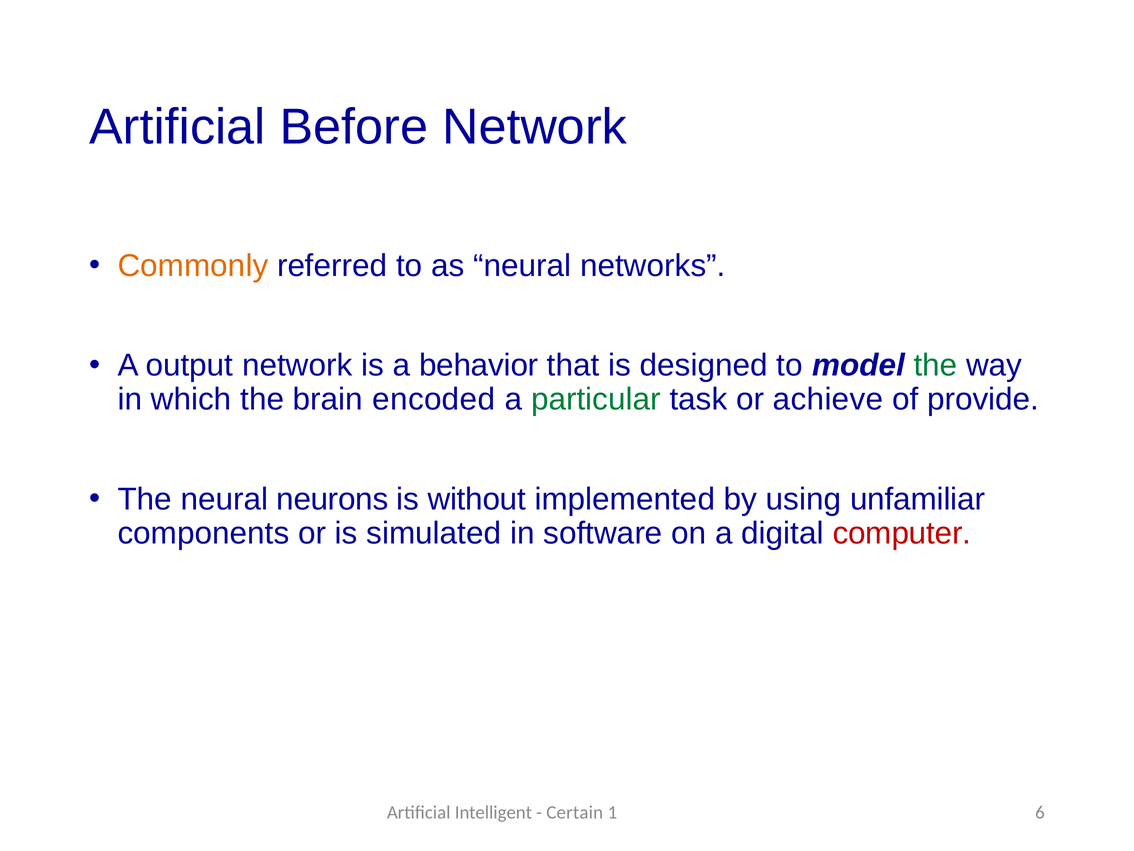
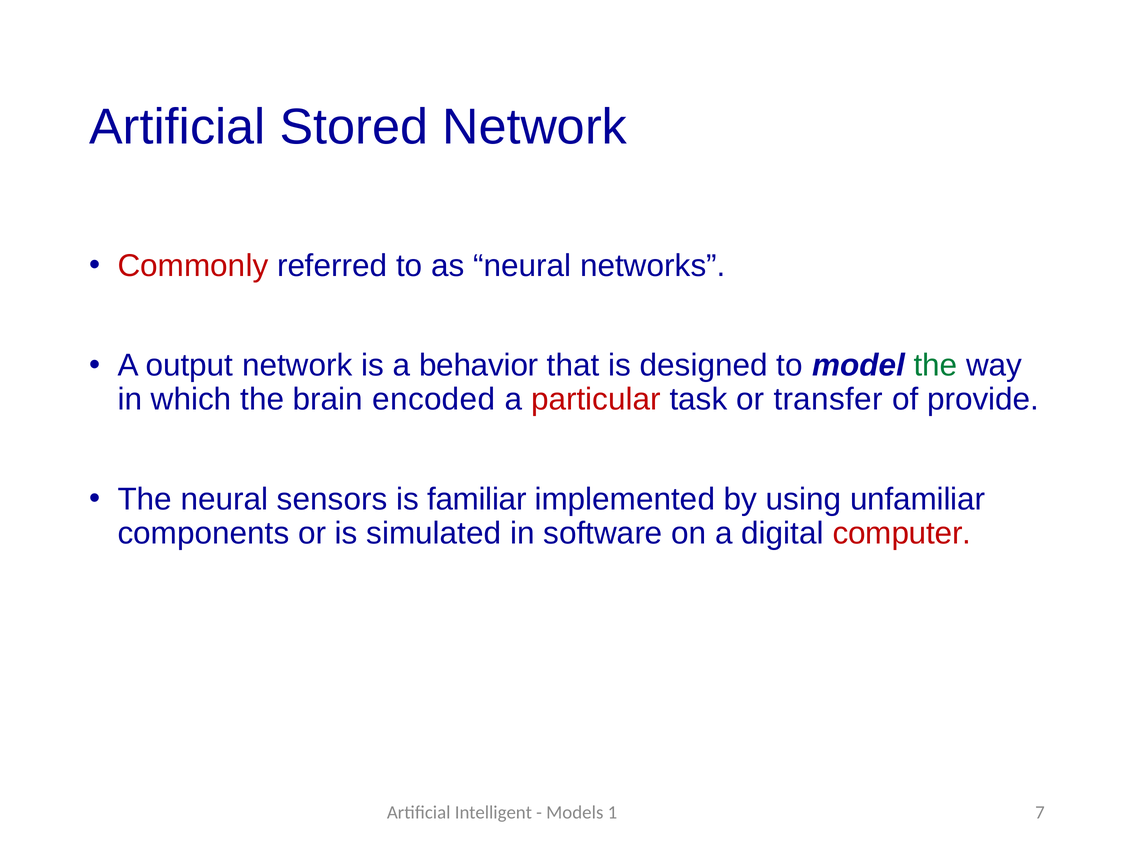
Before: Before -> Stored (354, 127)
Commonly colour: orange -> red (193, 266)
particular colour: green -> red (596, 399)
achieve: achieve -> transfer (828, 399)
neurons: neurons -> sensors (332, 499)
without: without -> familiar (477, 499)
Certain: Certain -> Models (575, 812)
6: 6 -> 7 (1040, 812)
